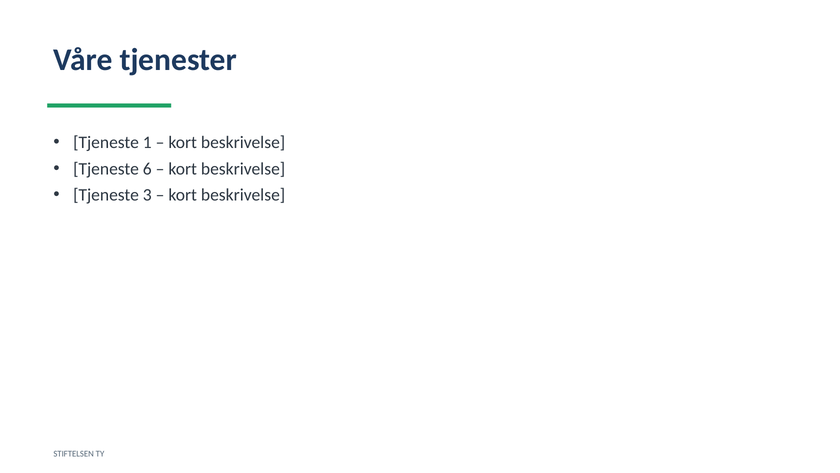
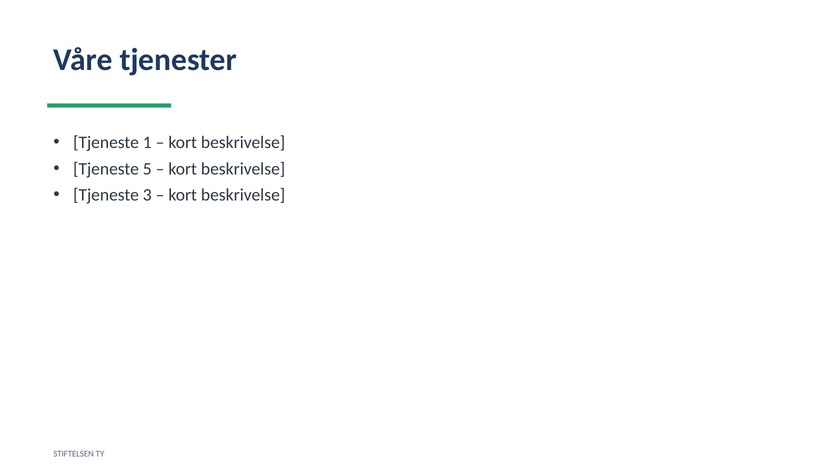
6: 6 -> 5 (147, 169)
